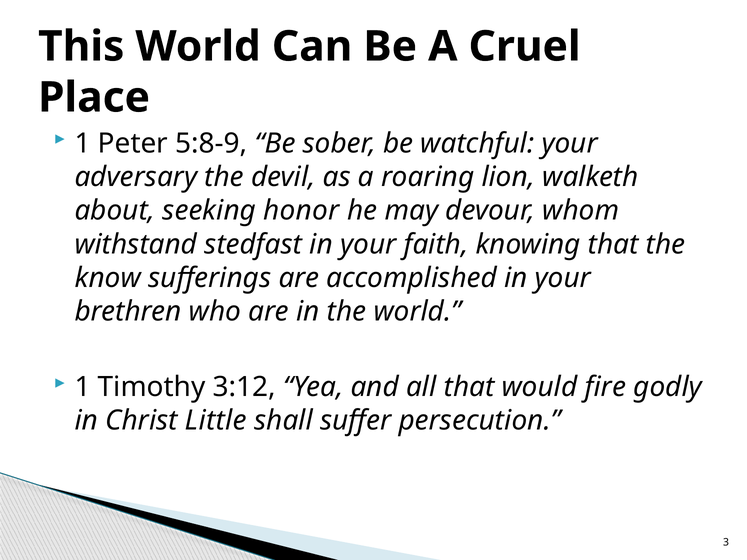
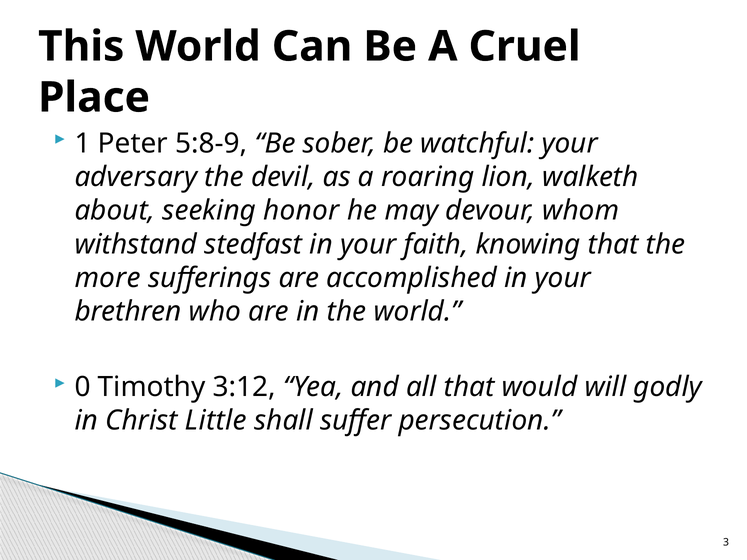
know: know -> more (108, 278)
1: 1 -> 0 (83, 387)
fire: fire -> will (605, 387)
